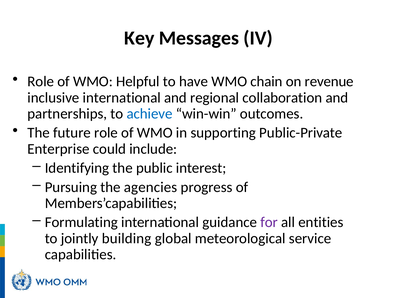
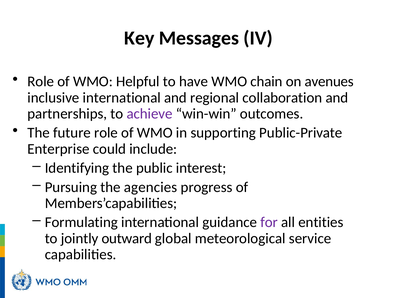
revenue: revenue -> avenues (329, 81)
achieve colour: blue -> purple (150, 114)
building: building -> outward (127, 238)
